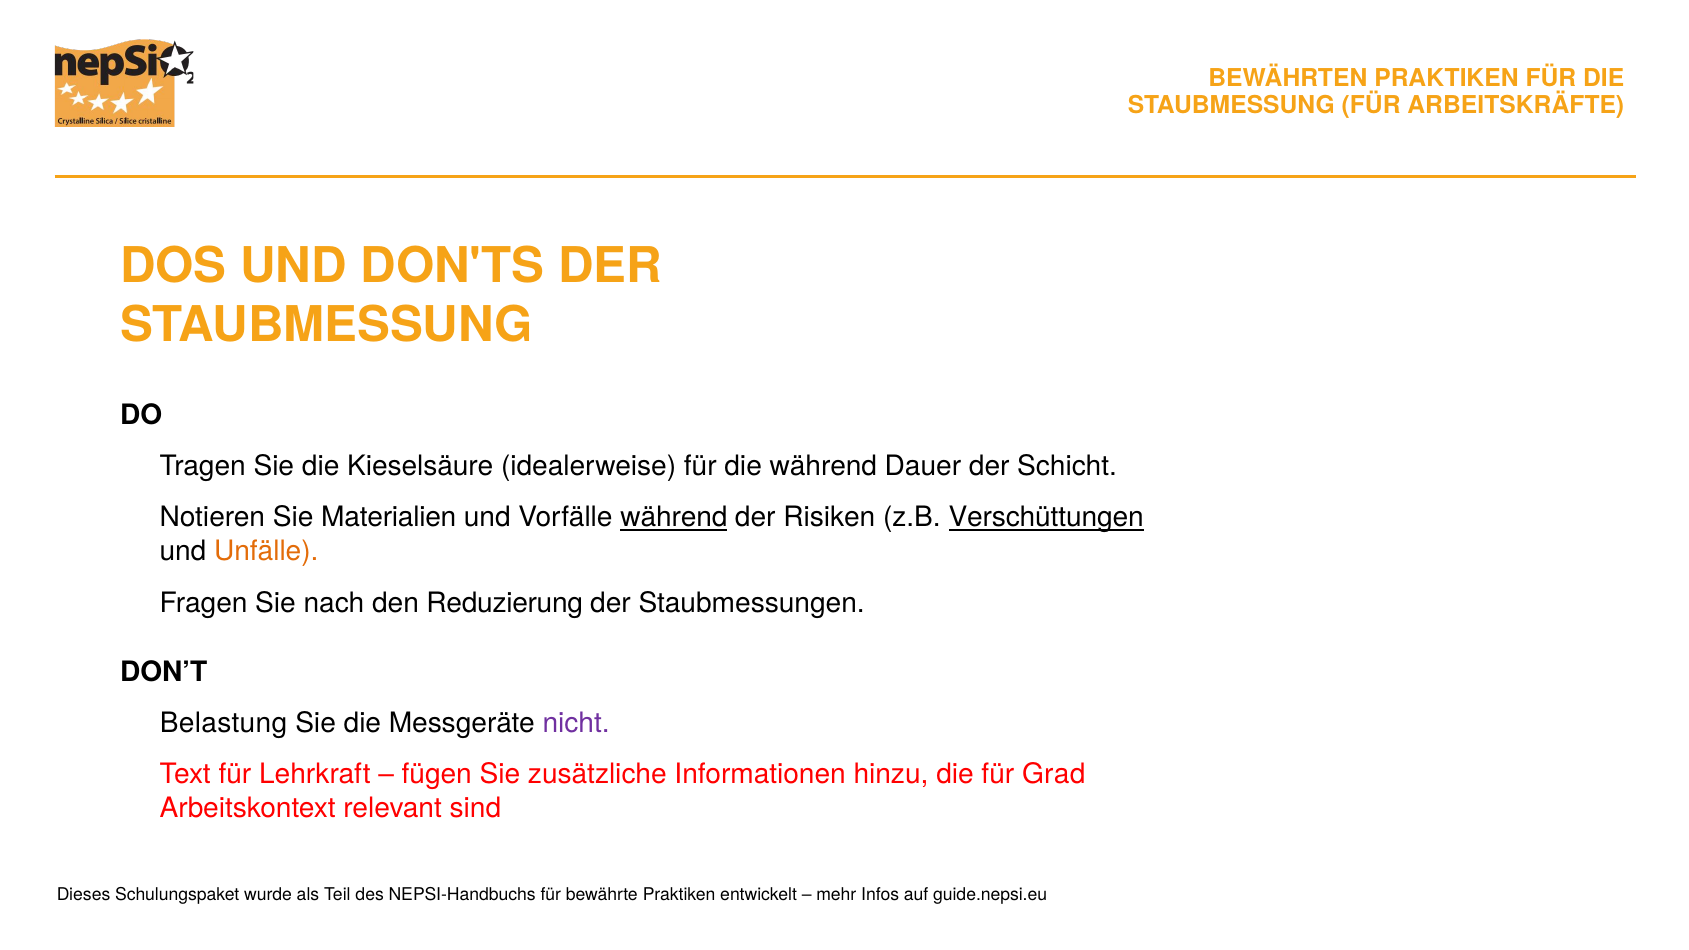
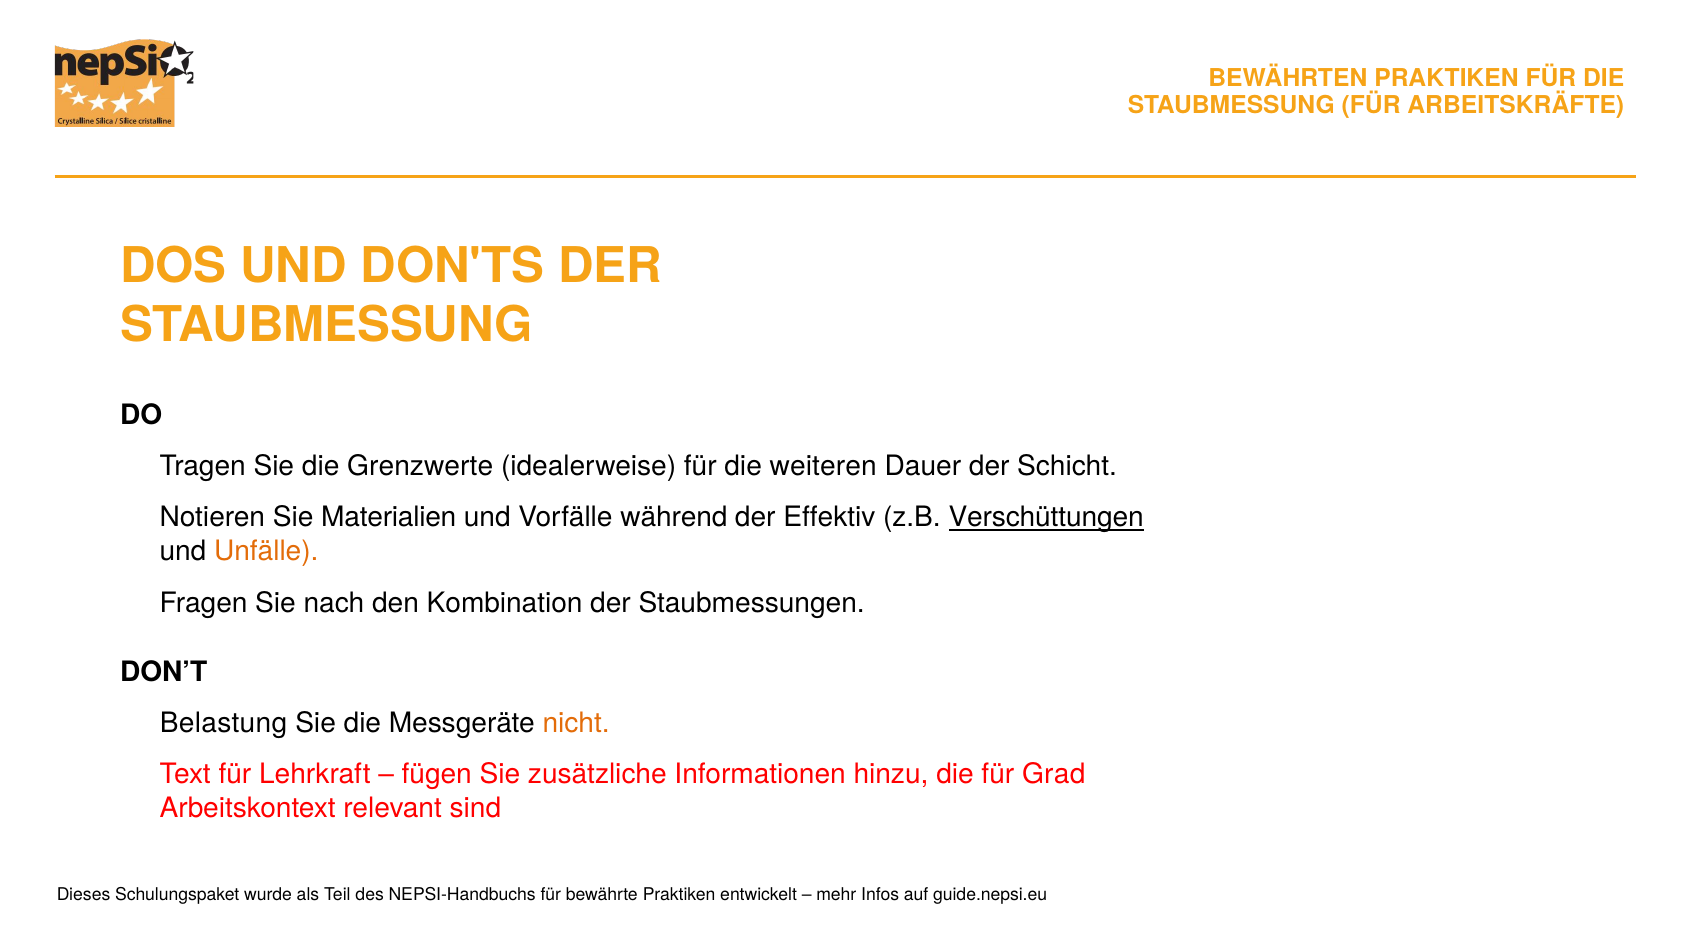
Kieselsäure: Kieselsäure -> Grenzwerte (420, 466)
die während: während -> weiteren (823, 466)
während underline: present -> none (674, 518)
Risiken: Risiken -> Effektiv (829, 518)
Reduzierung: Reduzierung -> Kombination (505, 603)
nicht colour: purple -> orange (576, 723)
